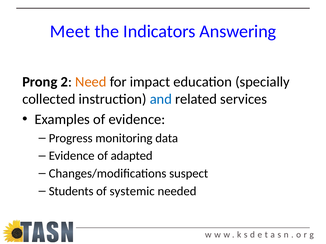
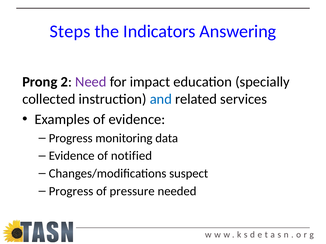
Meet: Meet -> Steps (70, 31)
Need colour: orange -> purple (91, 82)
adapted: adapted -> notified (131, 156)
Students: Students -> Progress (71, 192)
systemic: systemic -> pressure (132, 192)
